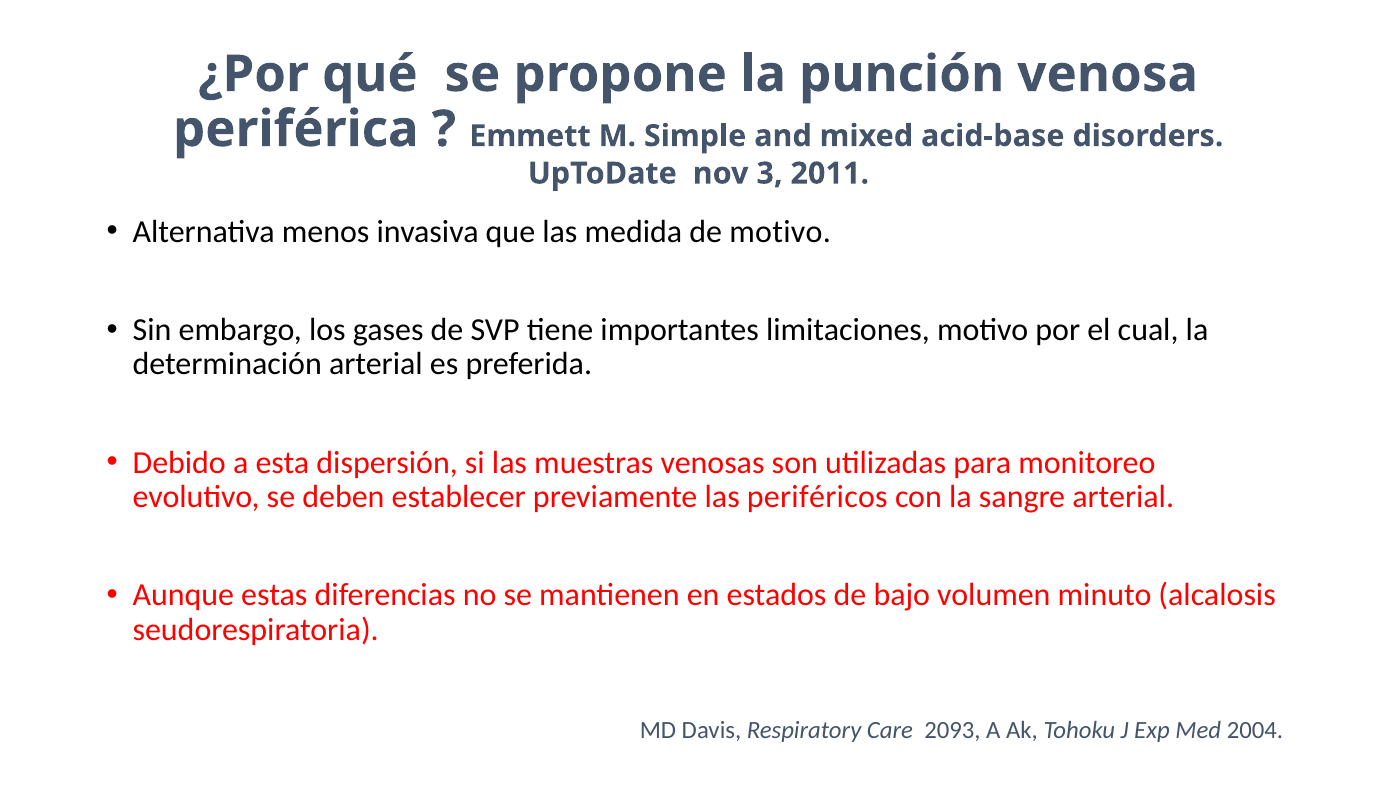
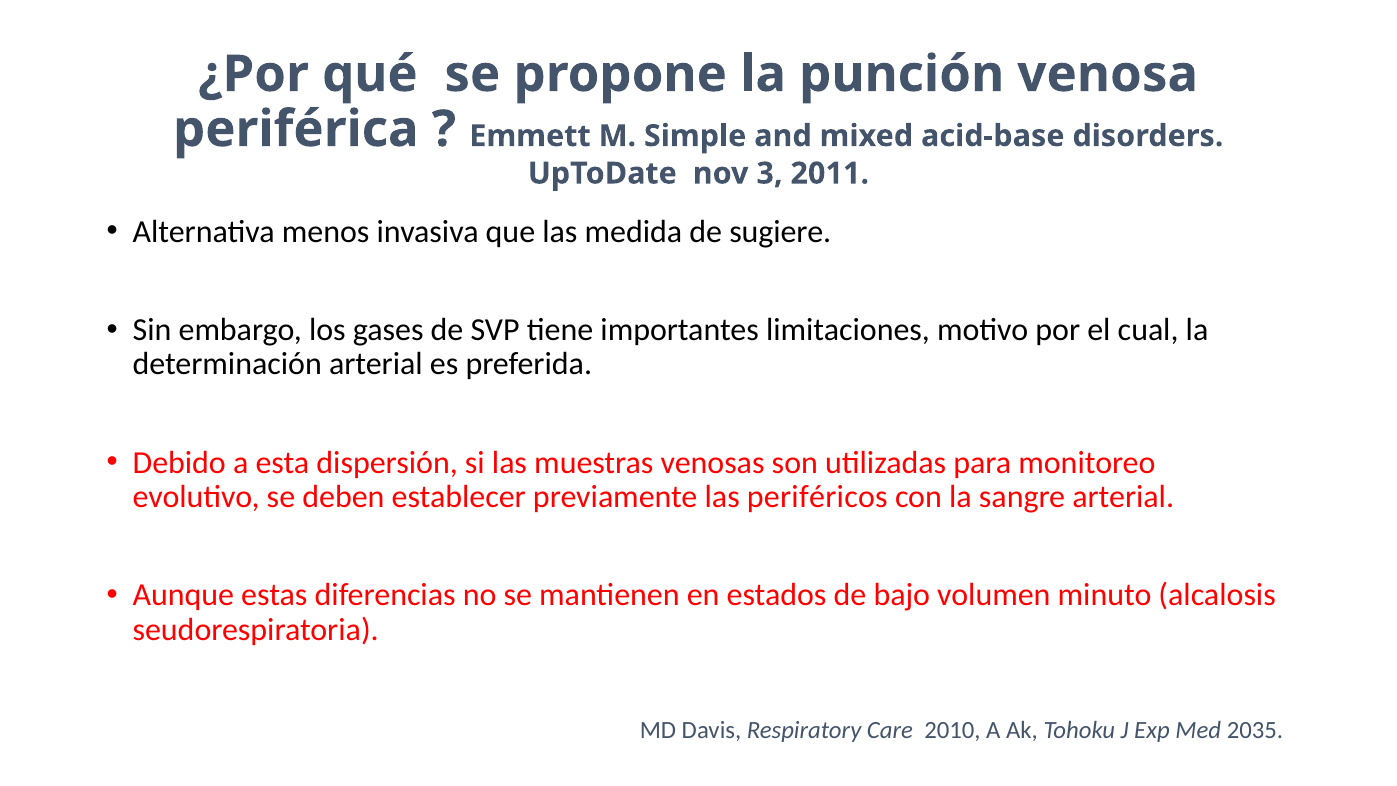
de motivo: motivo -> sugiere (780, 231)
2093: 2093 -> 2010 (952, 730)
2004: 2004 -> 2035 (1255, 730)
